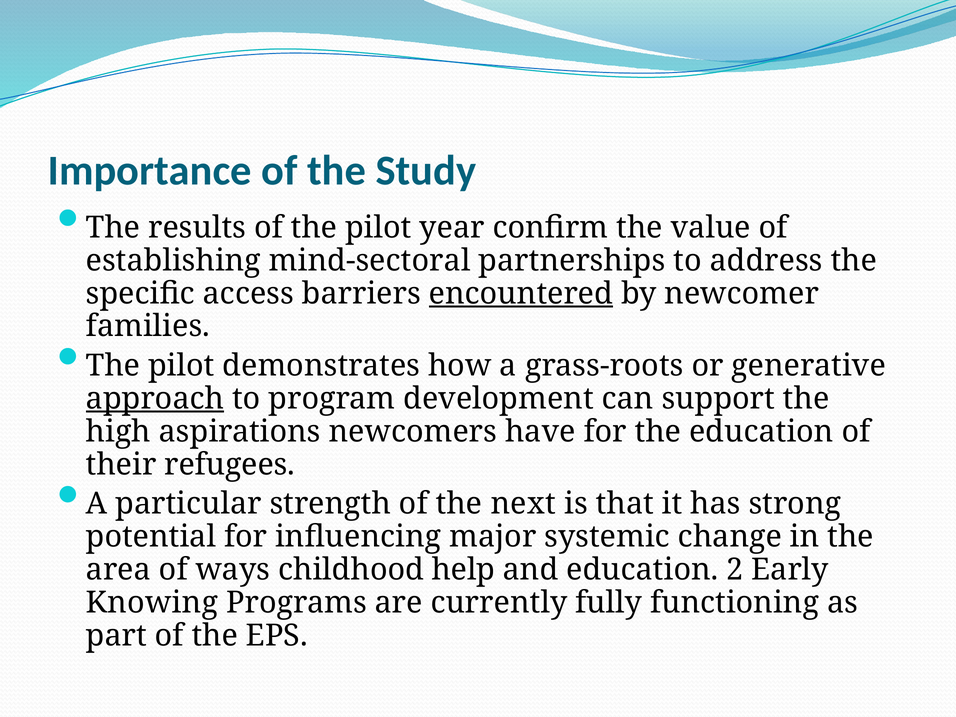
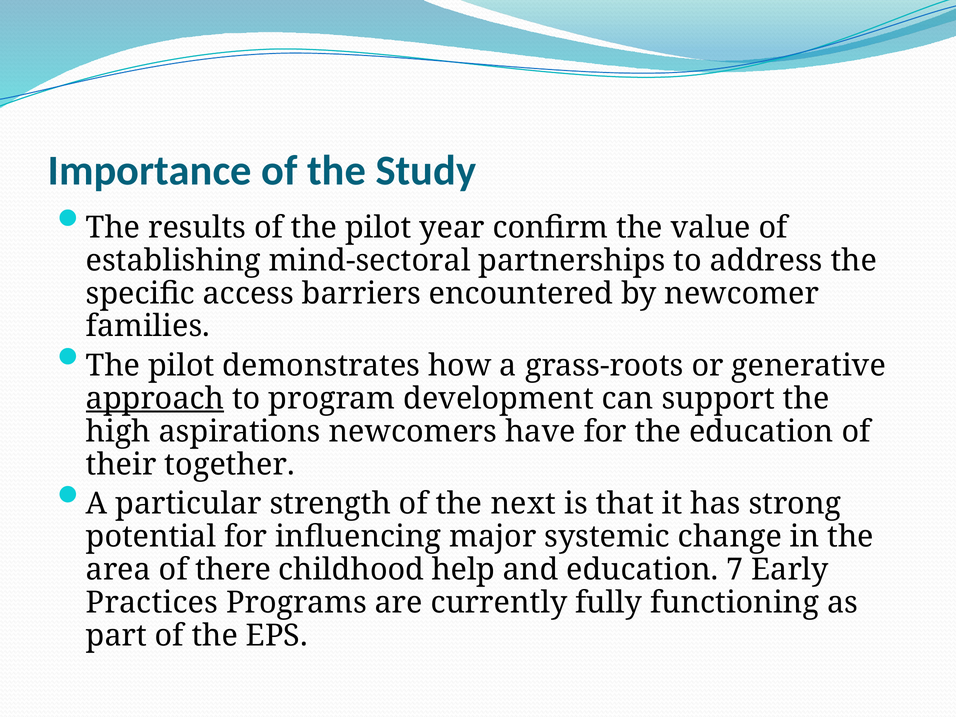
encountered underline: present -> none (521, 293)
refugees: refugees -> together (230, 464)
ways: ways -> there (233, 570)
2: 2 -> 7 (735, 570)
Knowing: Knowing -> Practices (152, 603)
